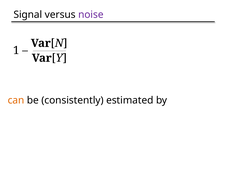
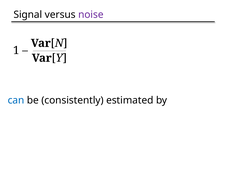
can colour: orange -> blue (16, 101)
